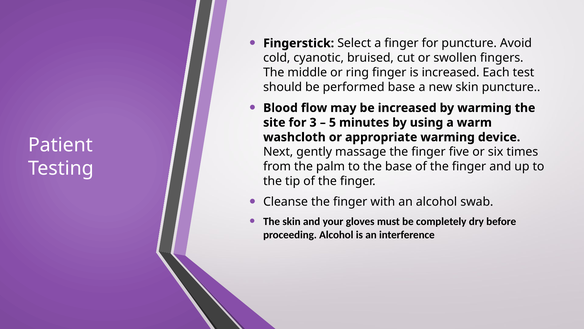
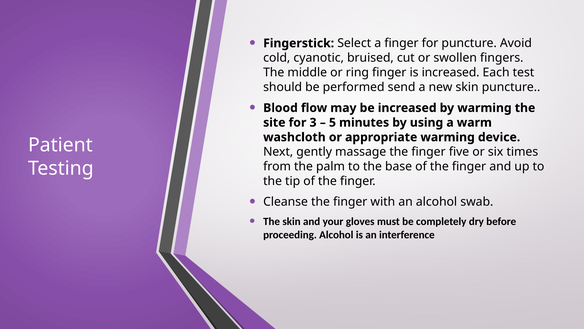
performed base: base -> send (402, 87)
